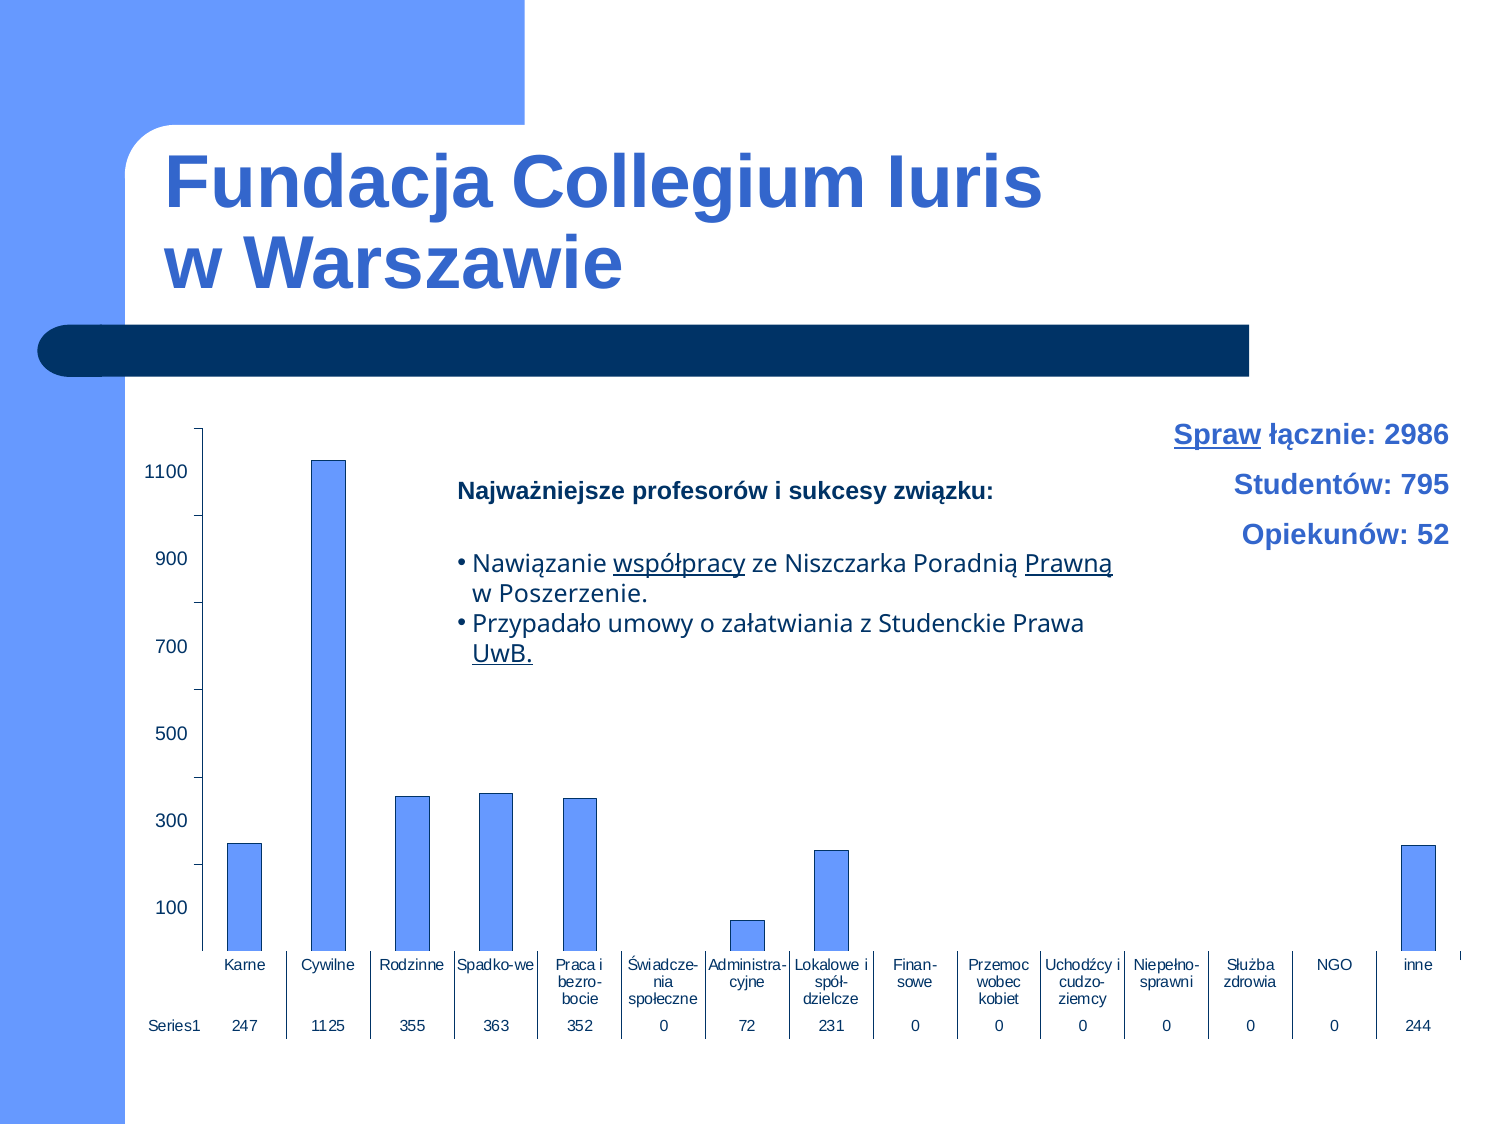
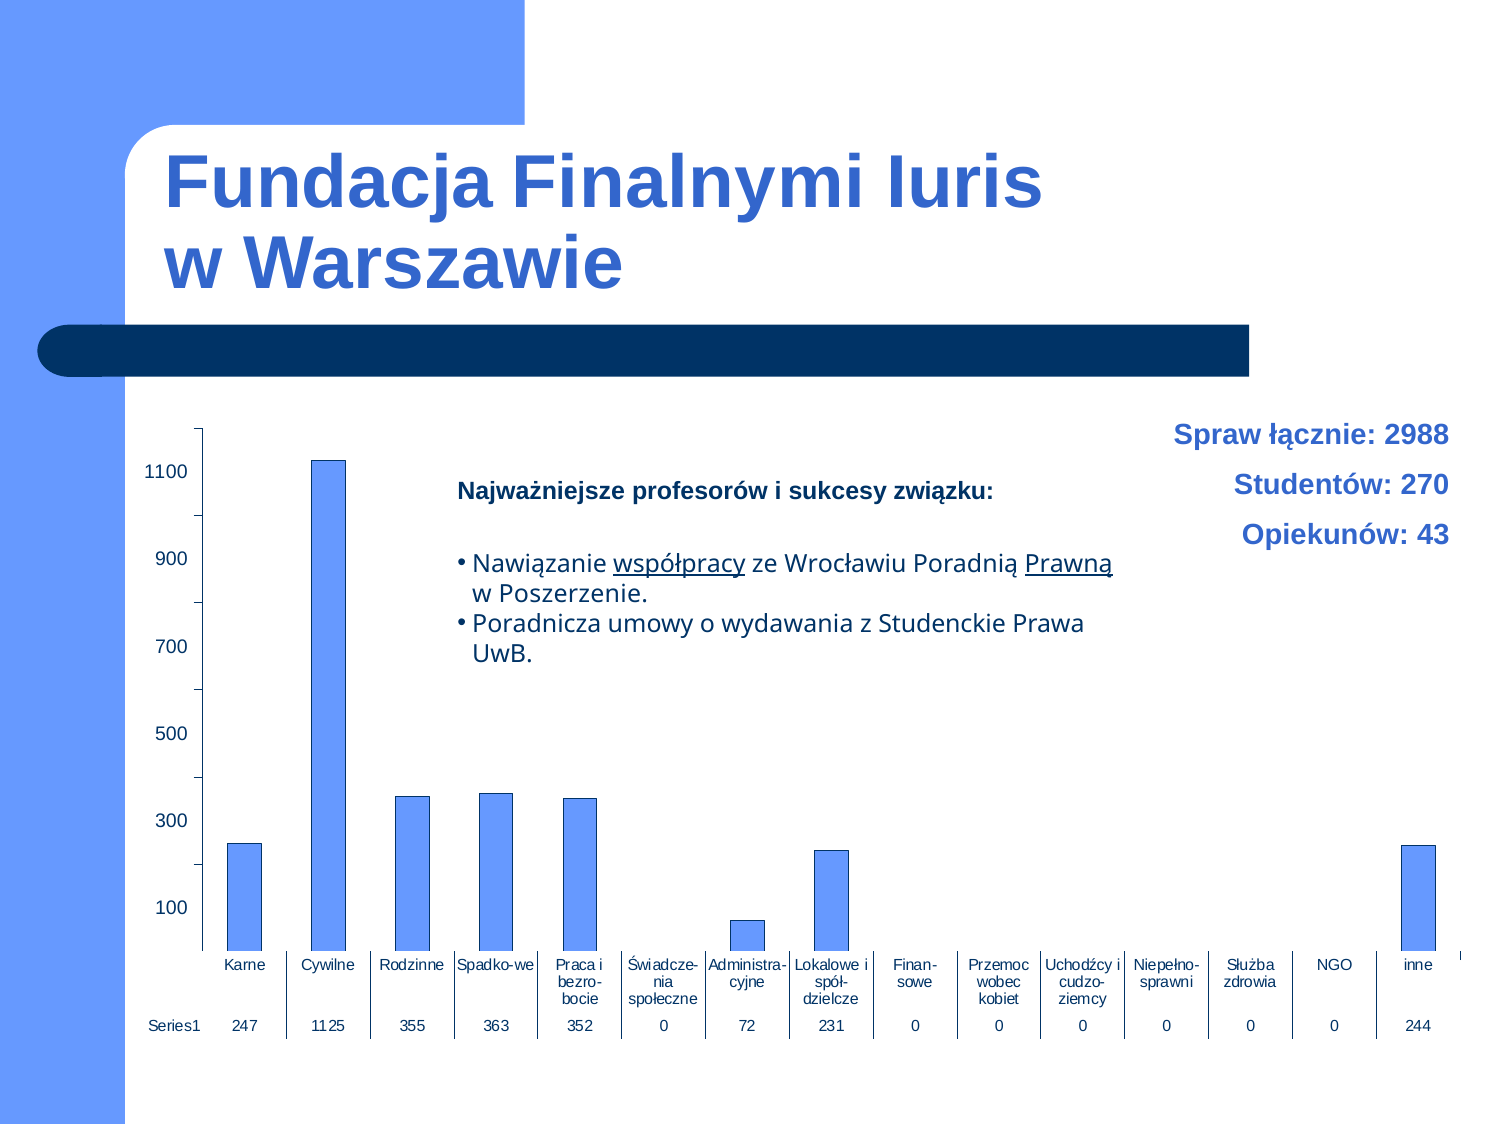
Collegium: Collegium -> Finalnymi (688, 183)
Spraw underline: present -> none (1217, 435)
2986: 2986 -> 2988 (1417, 435)
795: 795 -> 270 (1425, 485)
52: 52 -> 43 (1433, 535)
Niszczarka: Niszczarka -> Wrocławiu (845, 564)
Przypadało: Przypadało -> Poradnicza (537, 624)
załatwiania: załatwiania -> wydawania (787, 624)
UwB underline: present -> none (502, 654)
